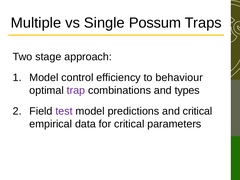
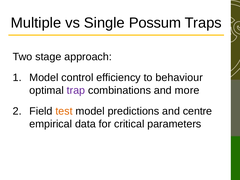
types: types -> more (187, 90)
test colour: purple -> orange (64, 111)
and critical: critical -> centre (198, 111)
